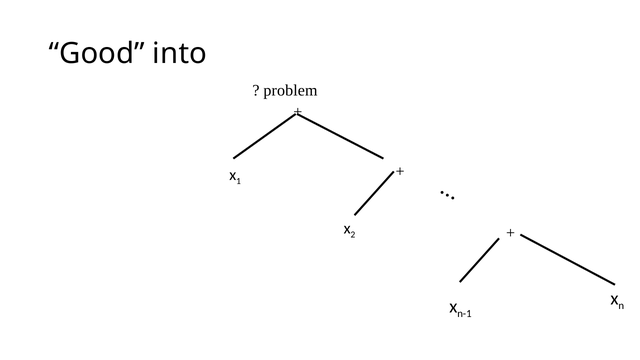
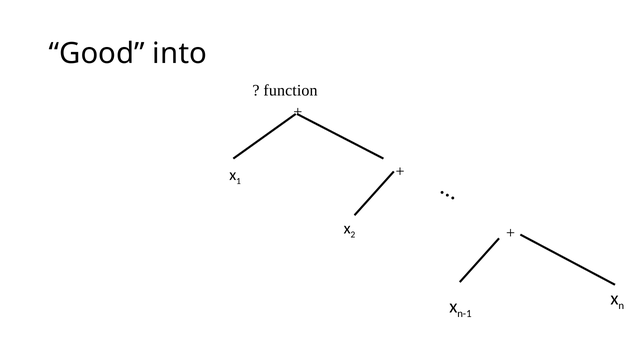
problem: problem -> function (291, 90)
